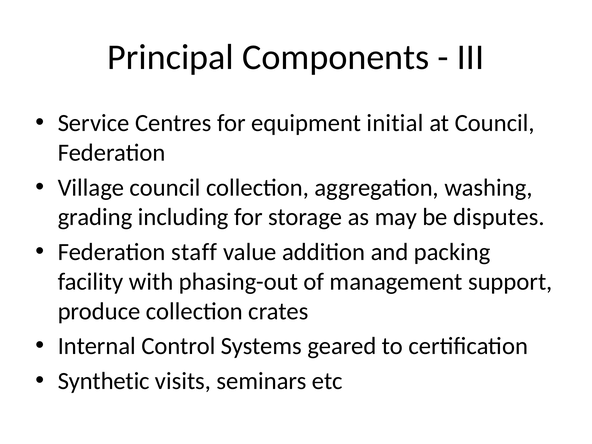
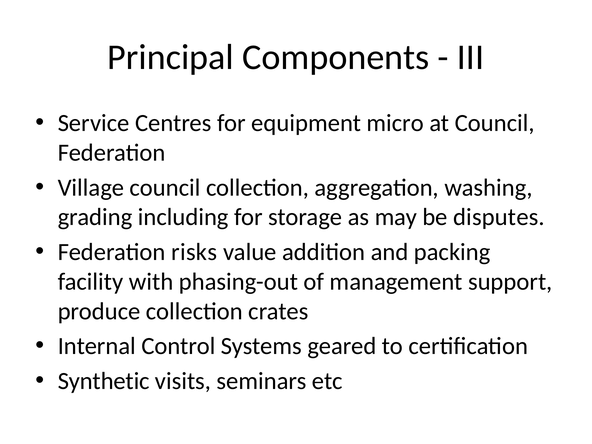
initial: initial -> micro (395, 123)
staff: staff -> risks (194, 252)
